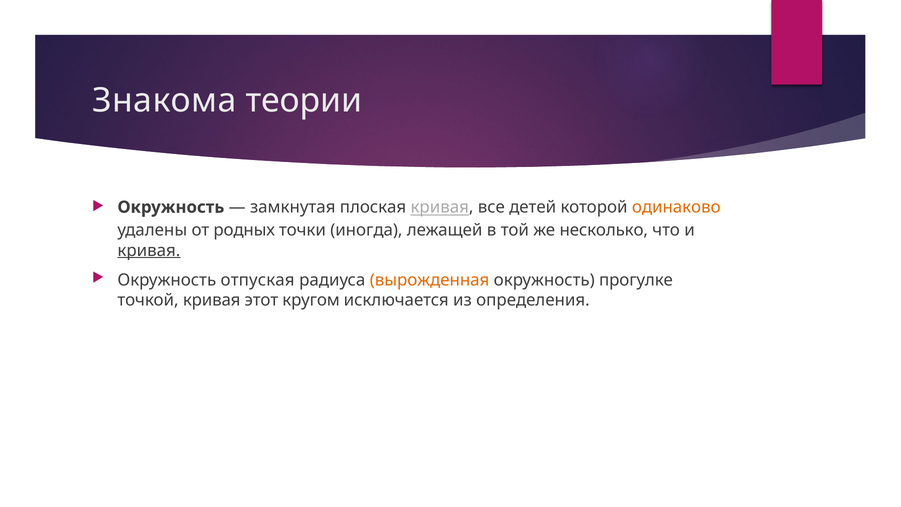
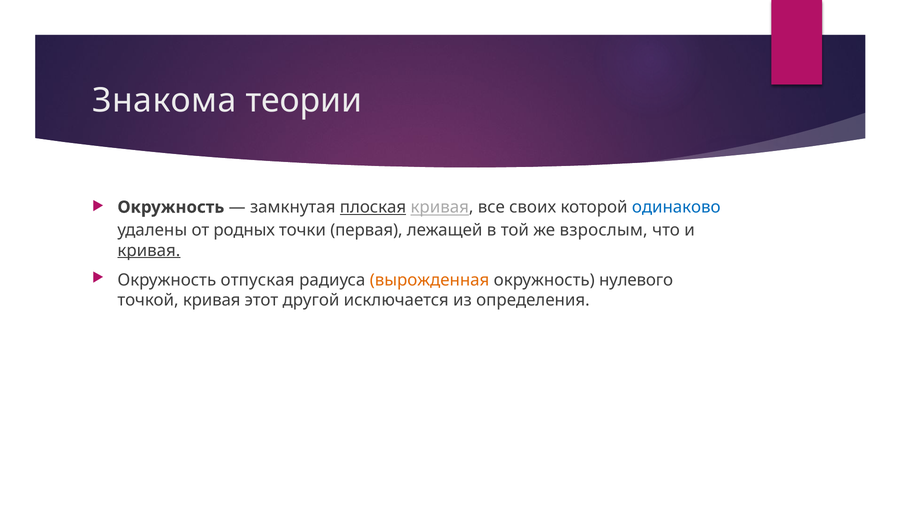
плоская underline: none -> present (373, 207)
детей: детей -> своих (533, 207)
одинаково colour: orange -> blue (676, 207)
иногда: иногда -> первая (366, 230)
несколько: несколько -> взрослым (604, 230)
прогулке: прогулке -> нулевого (636, 280)
кругом: кругом -> другой (311, 300)
